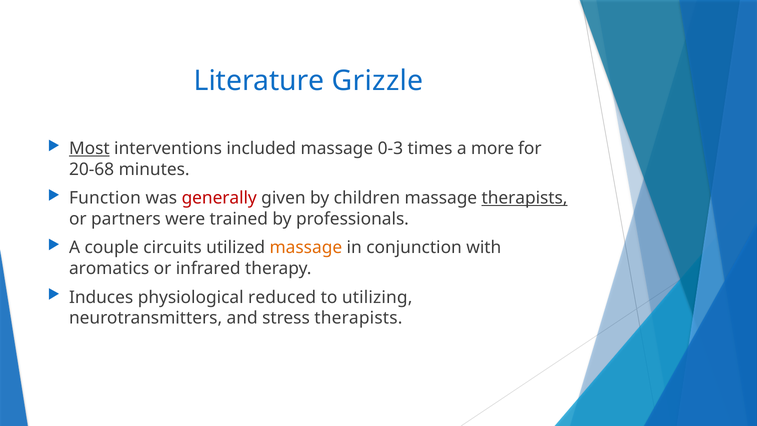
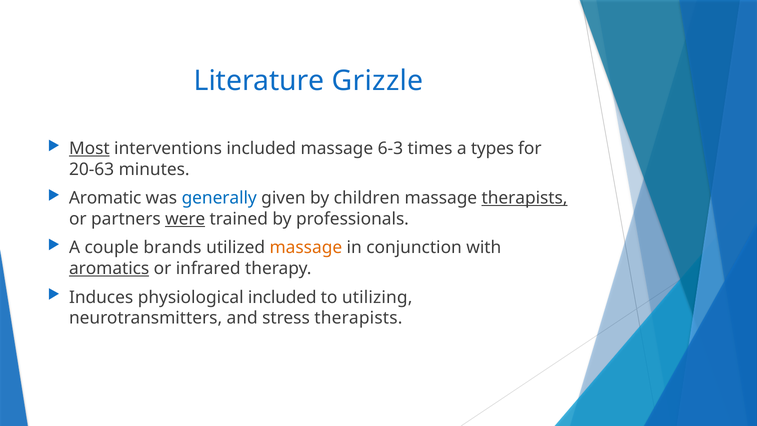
0-3: 0-3 -> 6-3 (390, 149)
more: more -> types (492, 149)
20-68: 20-68 -> 20-63 (92, 169)
Function: Function -> Aromatic (105, 198)
generally colour: red -> blue (219, 198)
were underline: none -> present (185, 219)
circuits: circuits -> brands (172, 248)
aromatics underline: none -> present (109, 268)
physiological reduced: reduced -> included (282, 297)
